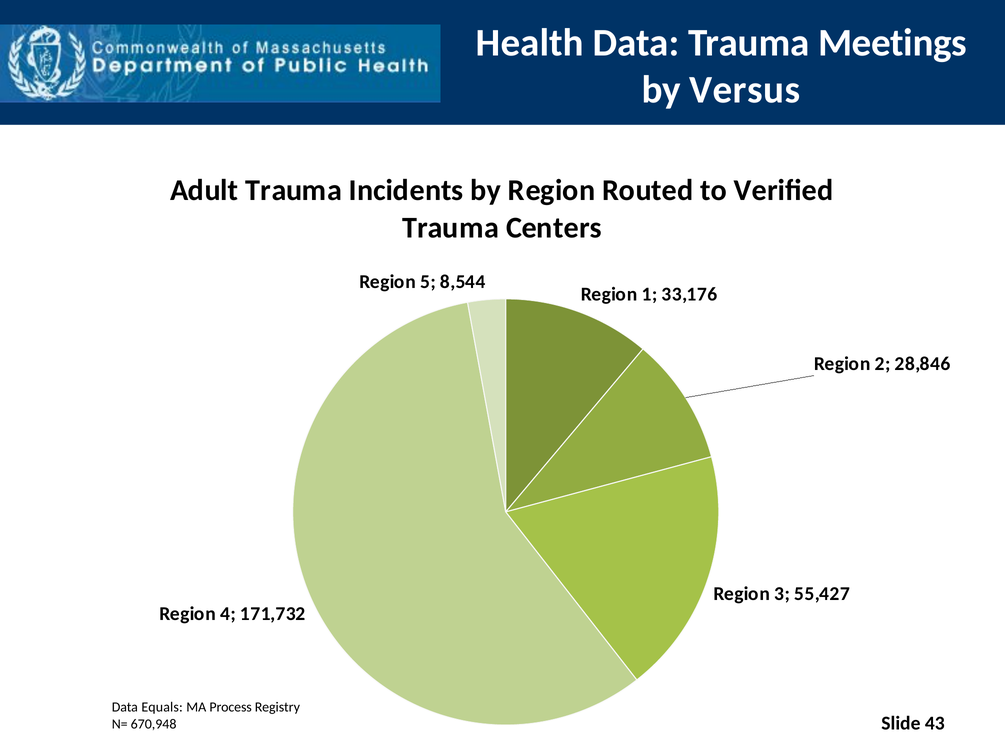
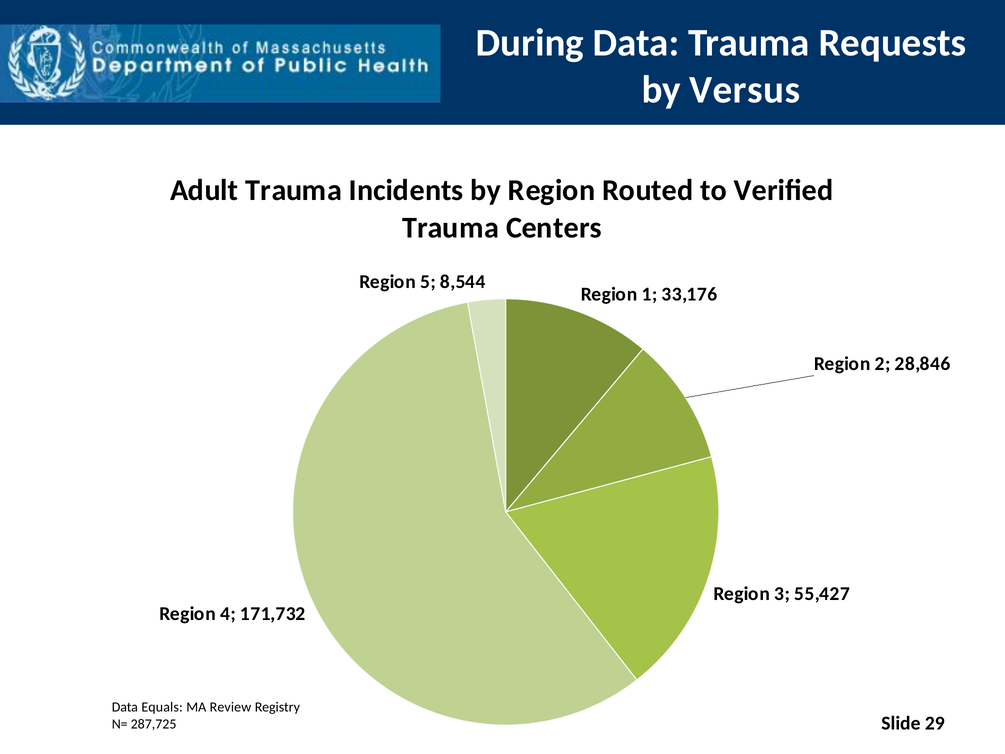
Health: Health -> During (530, 43)
Meetings: Meetings -> Requests (892, 43)
Process: Process -> Review (230, 707)
43: 43 -> 29 (935, 723)
670,948: 670,948 -> 287,725 (154, 724)
